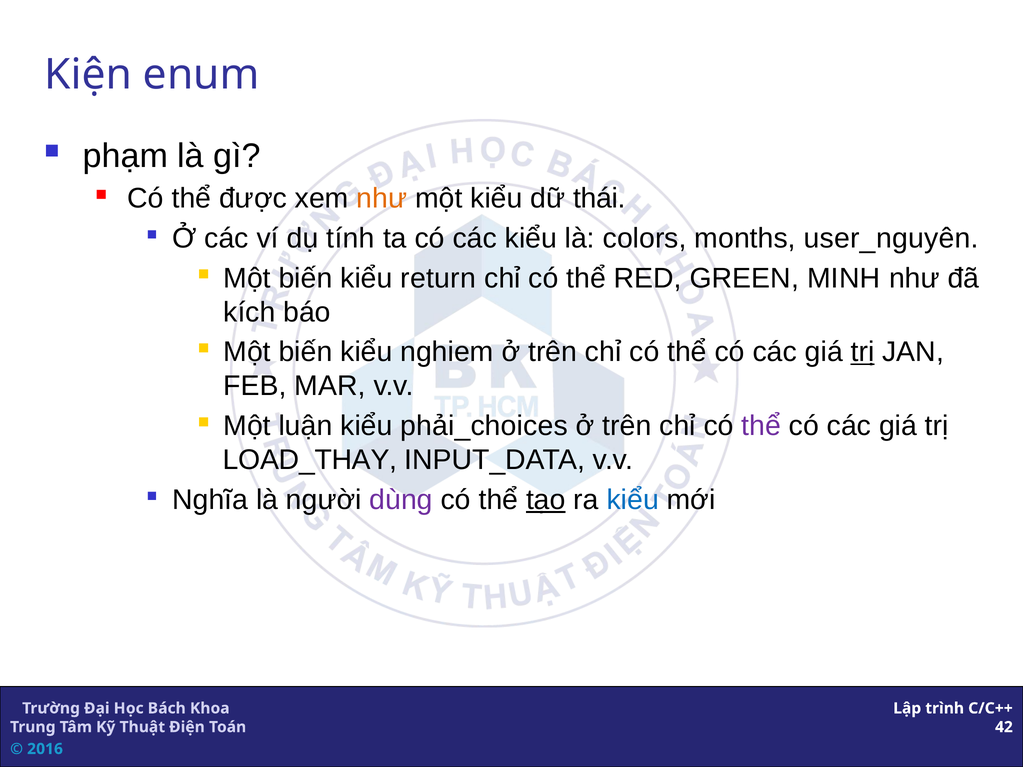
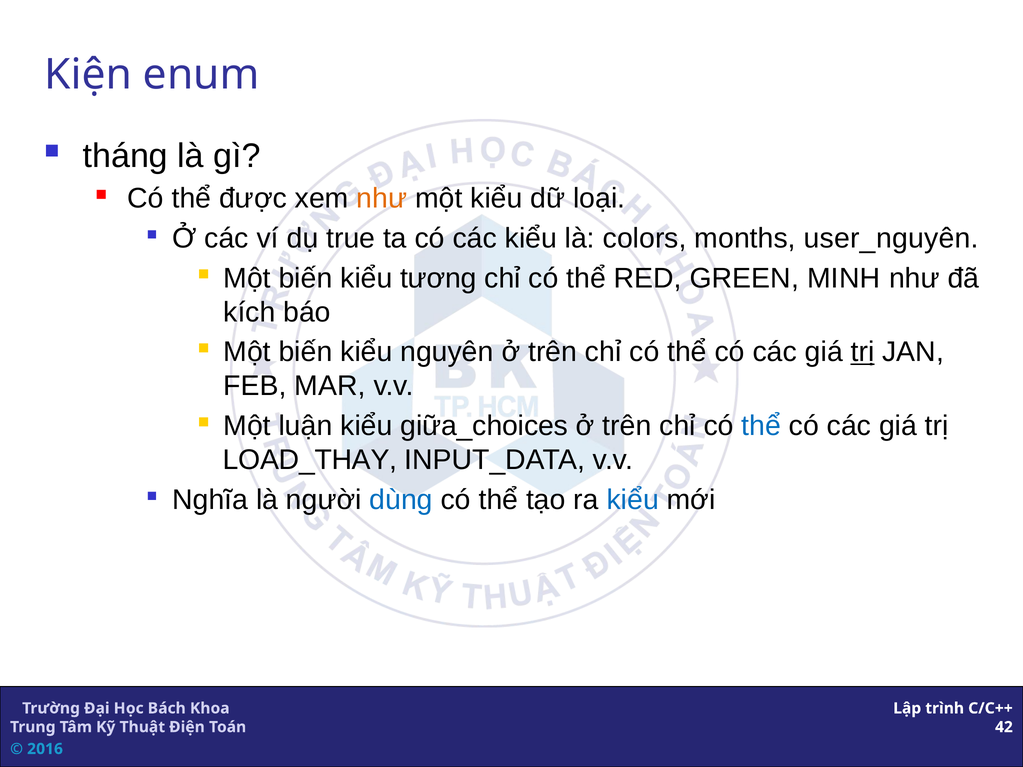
phạm: phạm -> tháng (125, 156)
thái: thái -> loại (599, 199)
tính: tính -> true (351, 238)
return: return -> tương (438, 278)
nghiem: nghiem -> nguyên (447, 352)
phải_choices: phải_choices -> giữa_choices (484, 426)
thể colour: purple -> blue (761, 426)
dùng colour: purple -> blue (401, 500)
tạo underline: present -> none (546, 500)
